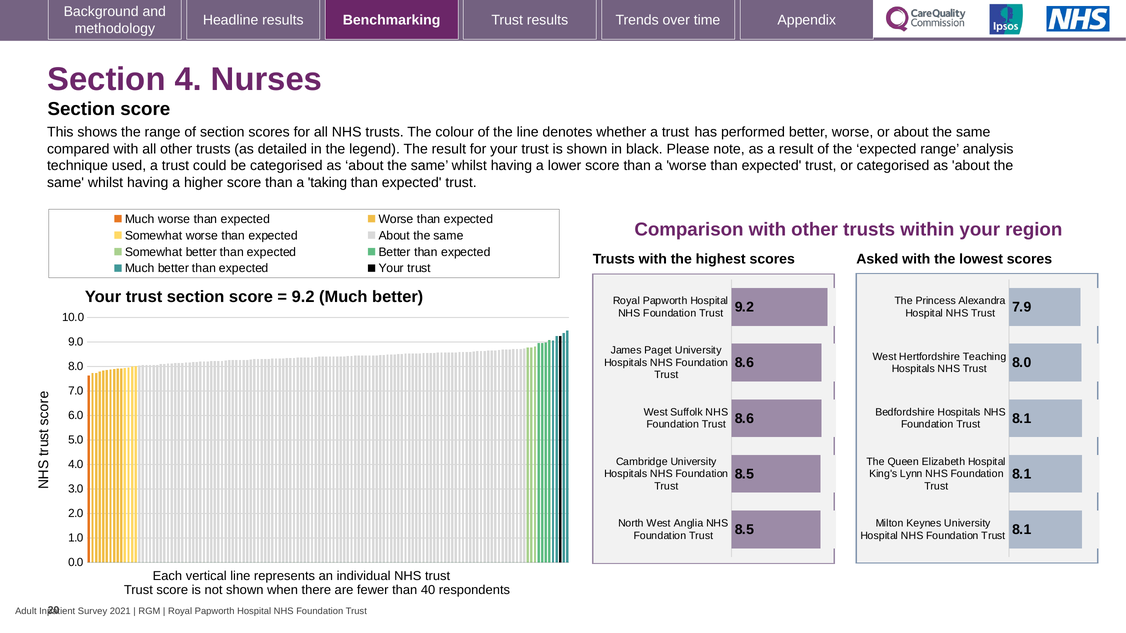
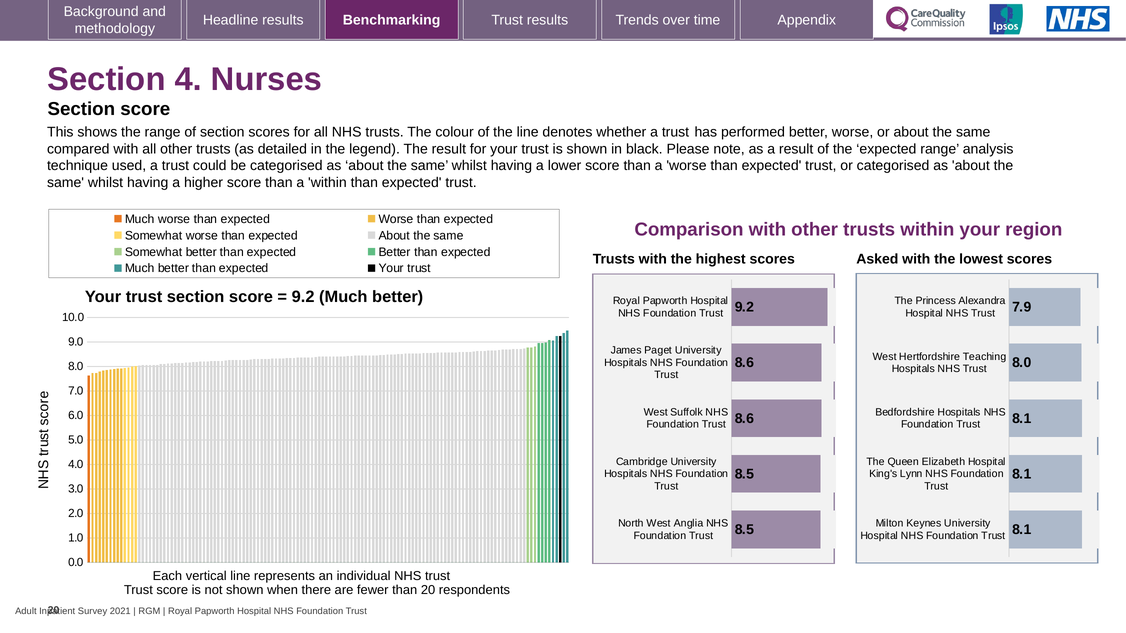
a taking: taking -> within (327, 183)
than 40: 40 -> 20 (428, 590)
